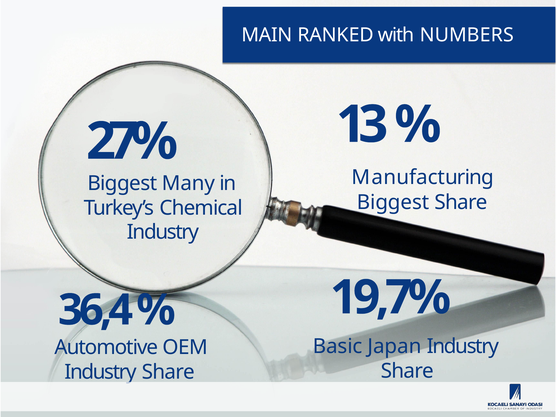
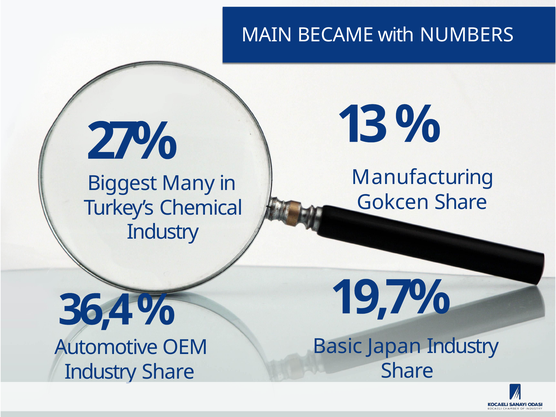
RANKED: RANKED -> BECAME (336, 35)
Biggest: Biggest -> Gokcen (393, 202)
